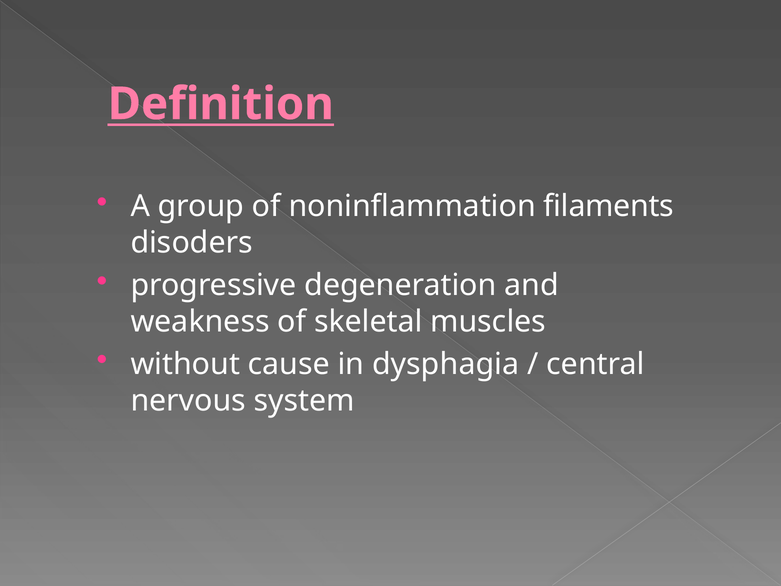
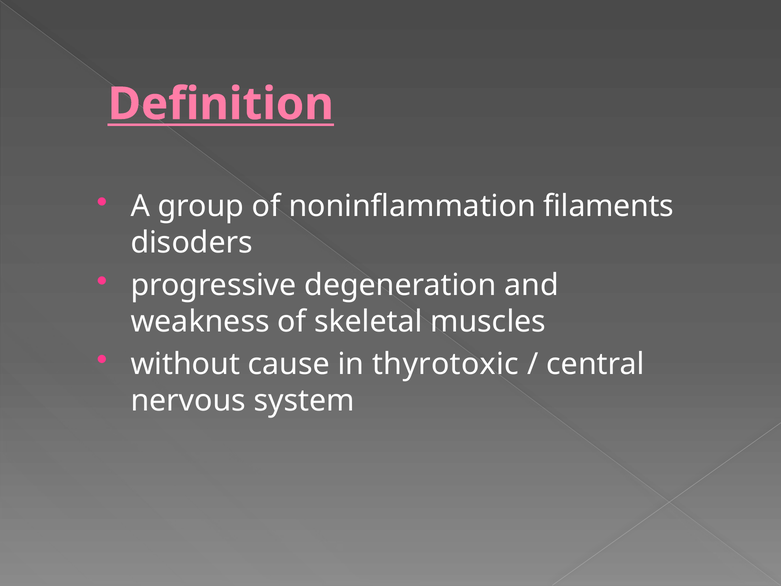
dysphagia: dysphagia -> thyrotoxic (446, 364)
